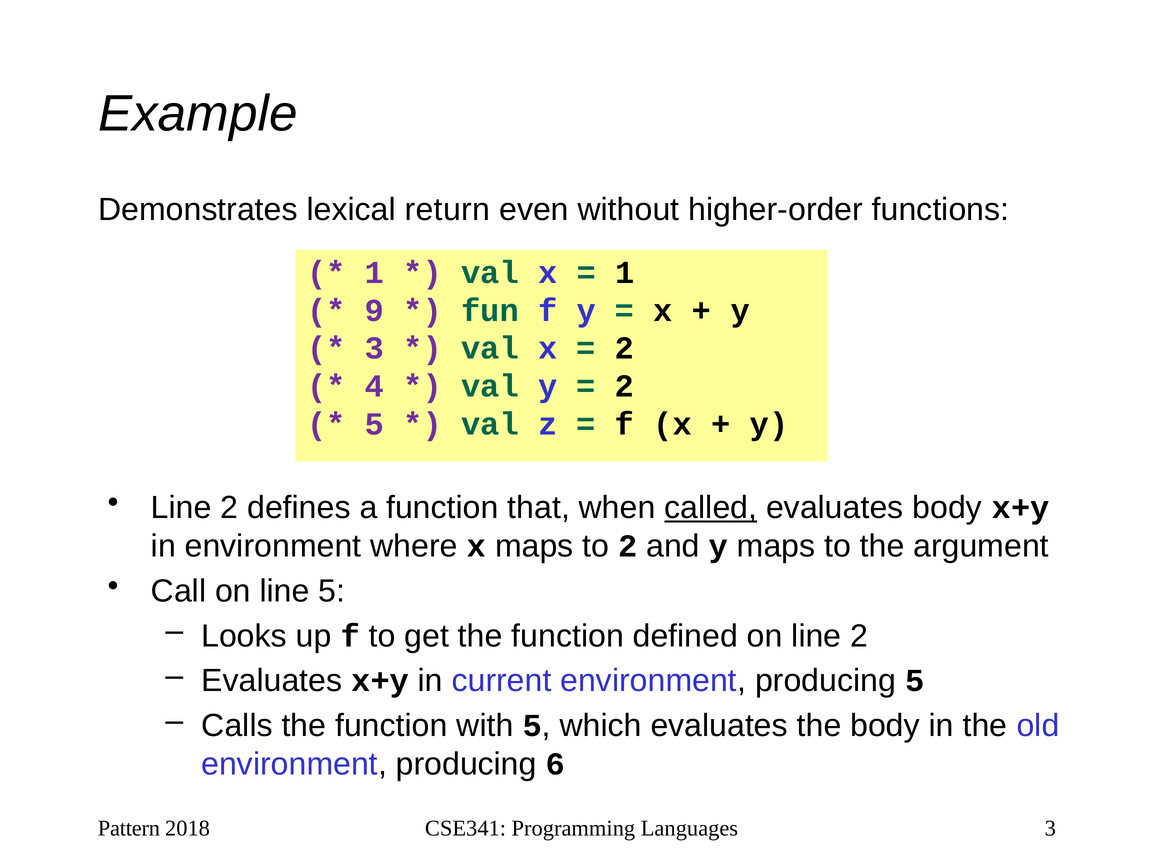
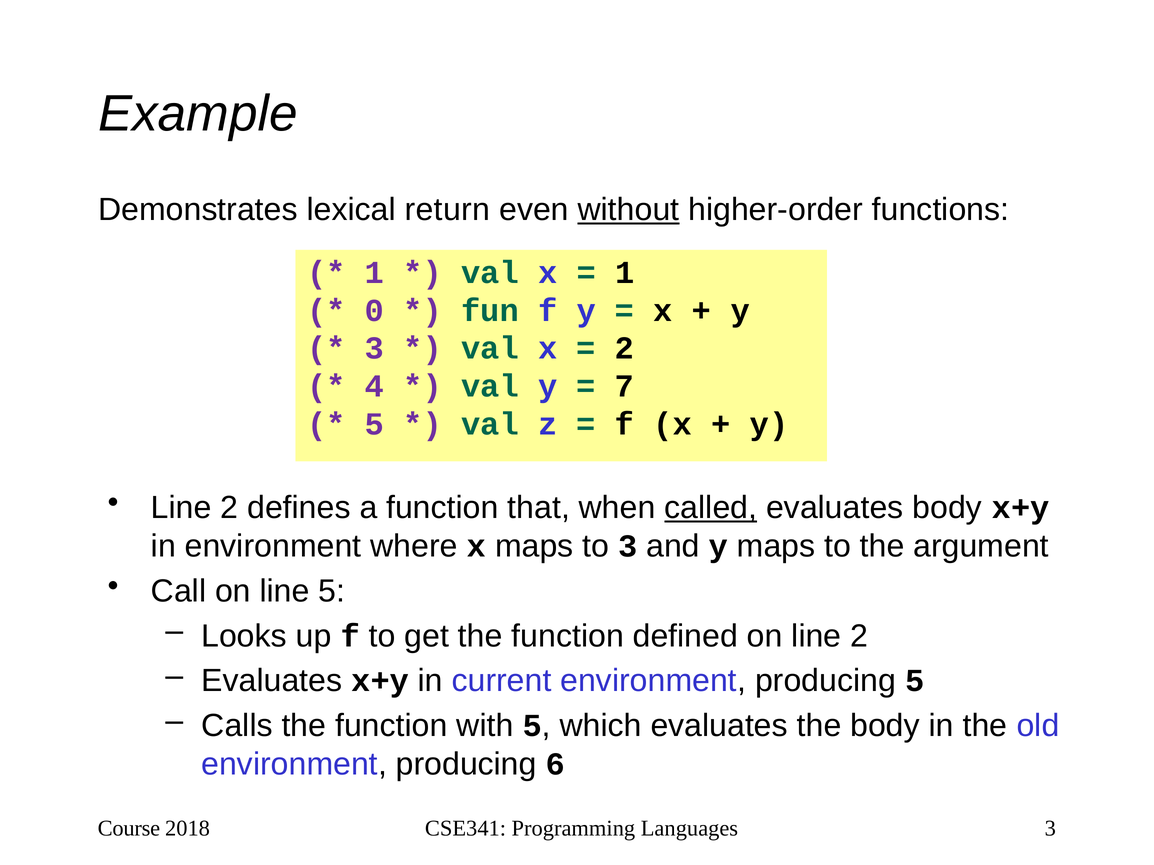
without underline: none -> present (628, 210)
9: 9 -> 0 (374, 311)
2: 2 -> 7 (625, 386)
to 2: 2 -> 3 (628, 547)
Pattern: Pattern -> Course (129, 829)
